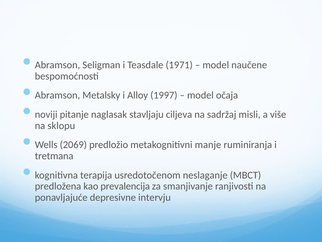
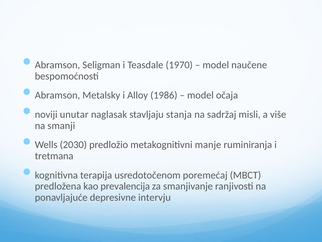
1971: 1971 -> 1970 (179, 65)
1997: 1997 -> 1986 (164, 95)
pitanje: pitanje -> unutar (74, 114)
ciljeva: ciljeva -> stanja (179, 114)
sklopu: sklopu -> smanji (61, 125)
2069: 2069 -> 2030 (73, 145)
neslaganje: neslaganje -> poremećaj (205, 175)
